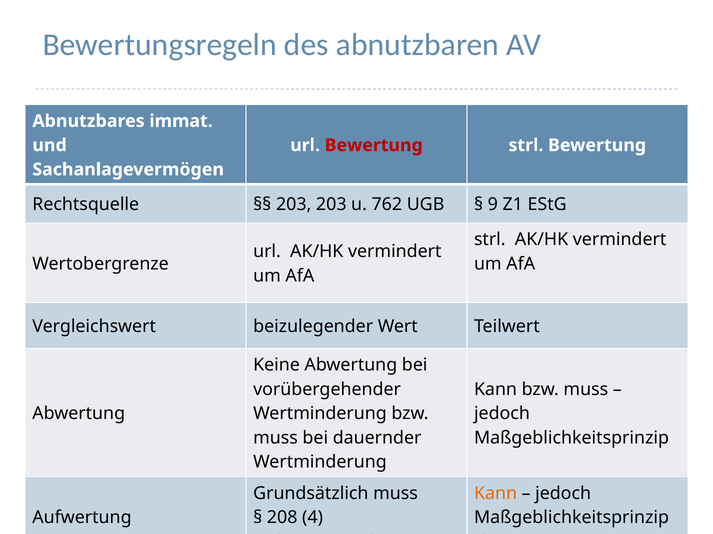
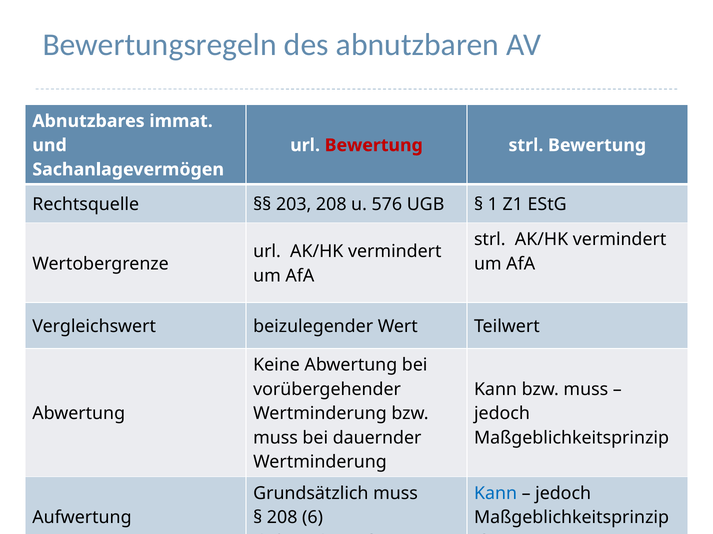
203 203: 203 -> 208 (331, 205)
762: 762 -> 576 (387, 205)
9: 9 -> 1 (493, 205)
Kann colour: orange -> blue (496, 494)
208 4: 4 -> 6 (313, 518)
